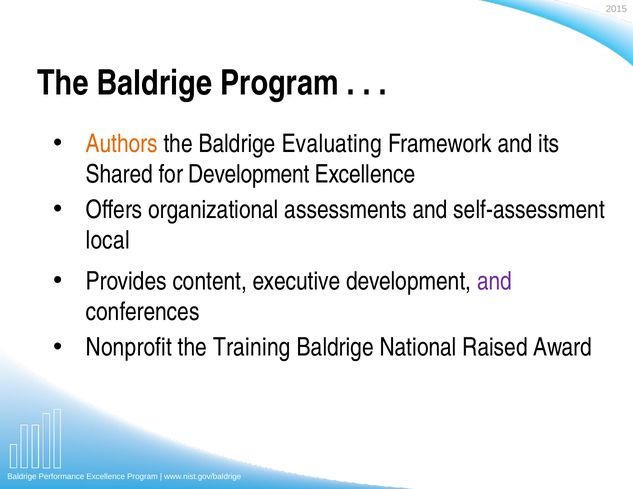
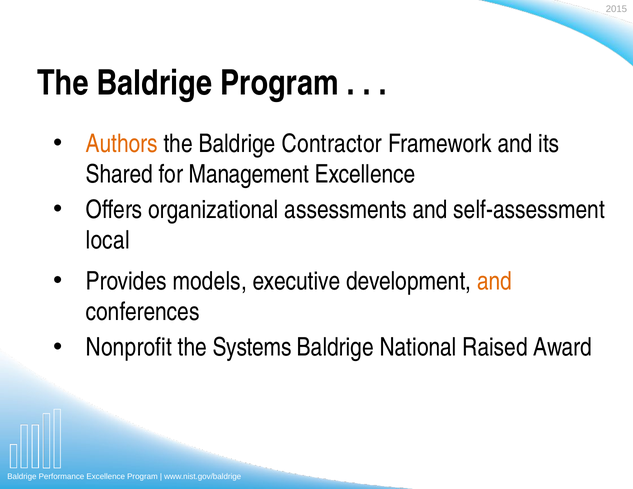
Evaluating: Evaluating -> Contractor (332, 144)
for Development: Development -> Management (249, 174)
content: content -> models (210, 281)
and colour: purple -> orange (494, 281)
Training: Training -> Systems (252, 348)
